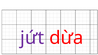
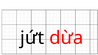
jứt colour: purple -> black (32, 38)
